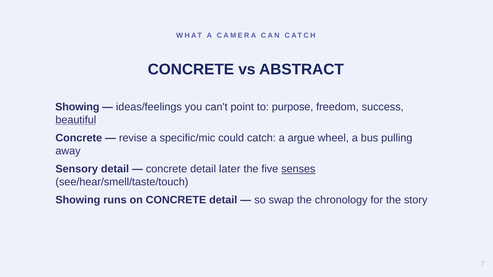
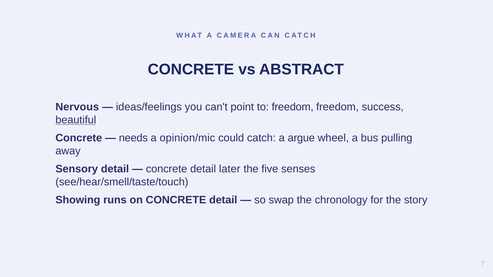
Showing: Showing -> Nervous (77, 107)
to purpose: purpose -> freedom (293, 107)
revise: revise -> needs (133, 138)
specific/mic: specific/mic -> opinion/mic (187, 138)
senses underline: present -> none (298, 169)
